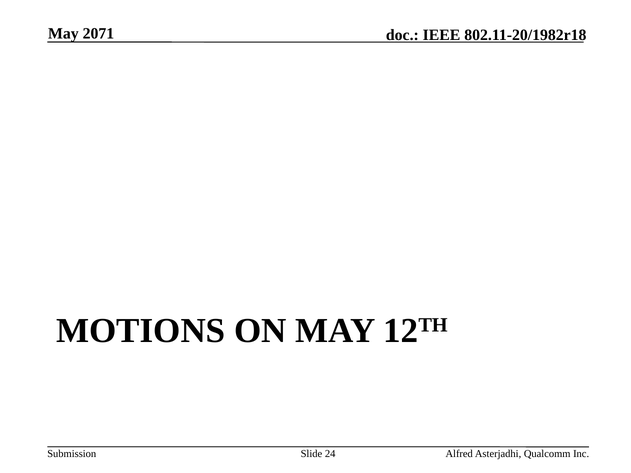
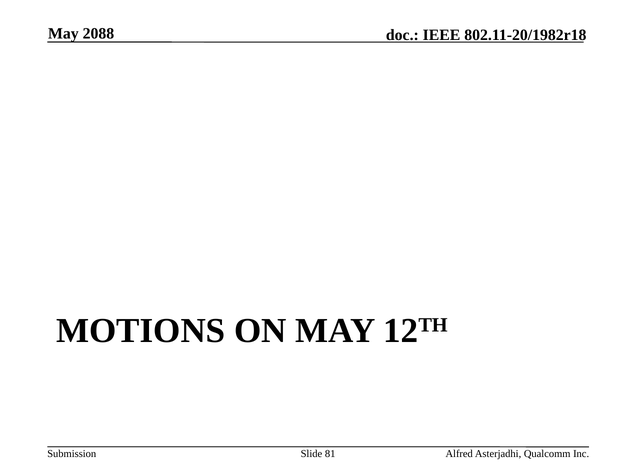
2071: 2071 -> 2088 (98, 33)
24: 24 -> 81 (330, 454)
